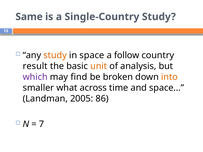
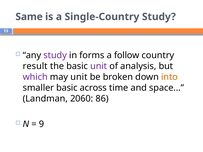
study colour: orange -> purple (55, 55)
in space: space -> forms (92, 55)
unit colour: orange -> purple (99, 66)
may find: find -> unit (79, 77)
smaller what: what -> basic (67, 88)
2005: 2005 -> 2060 (82, 99)
7: 7 -> 9 (42, 124)
